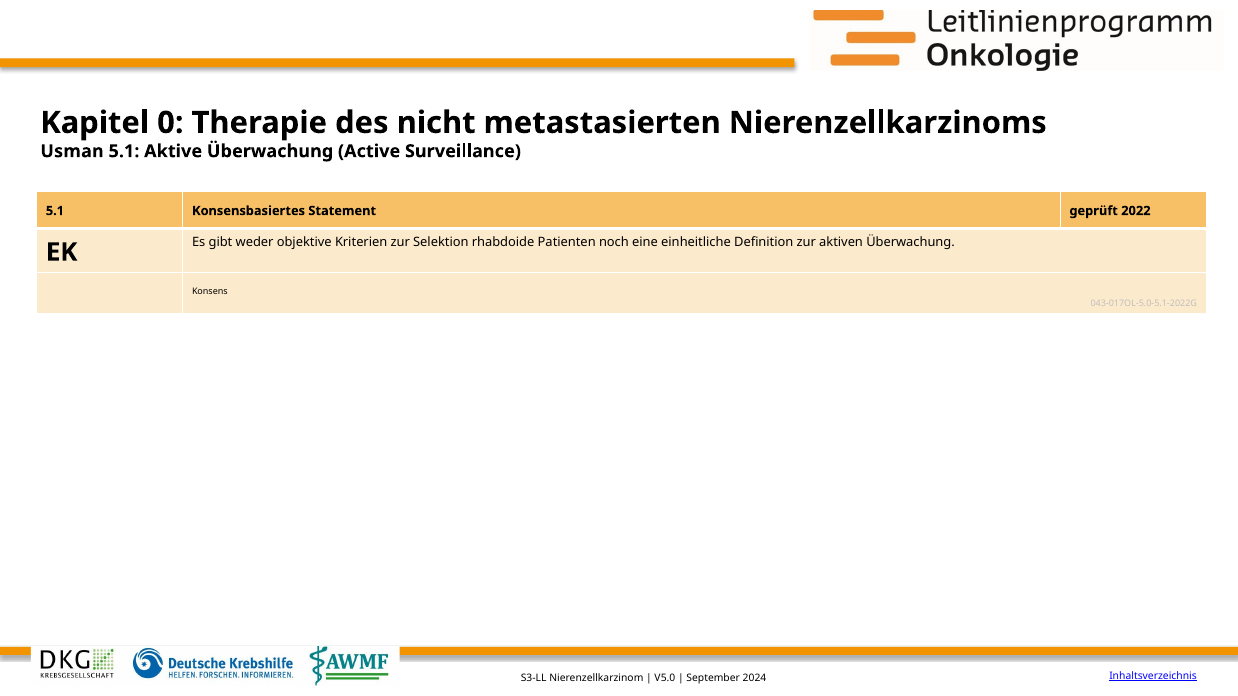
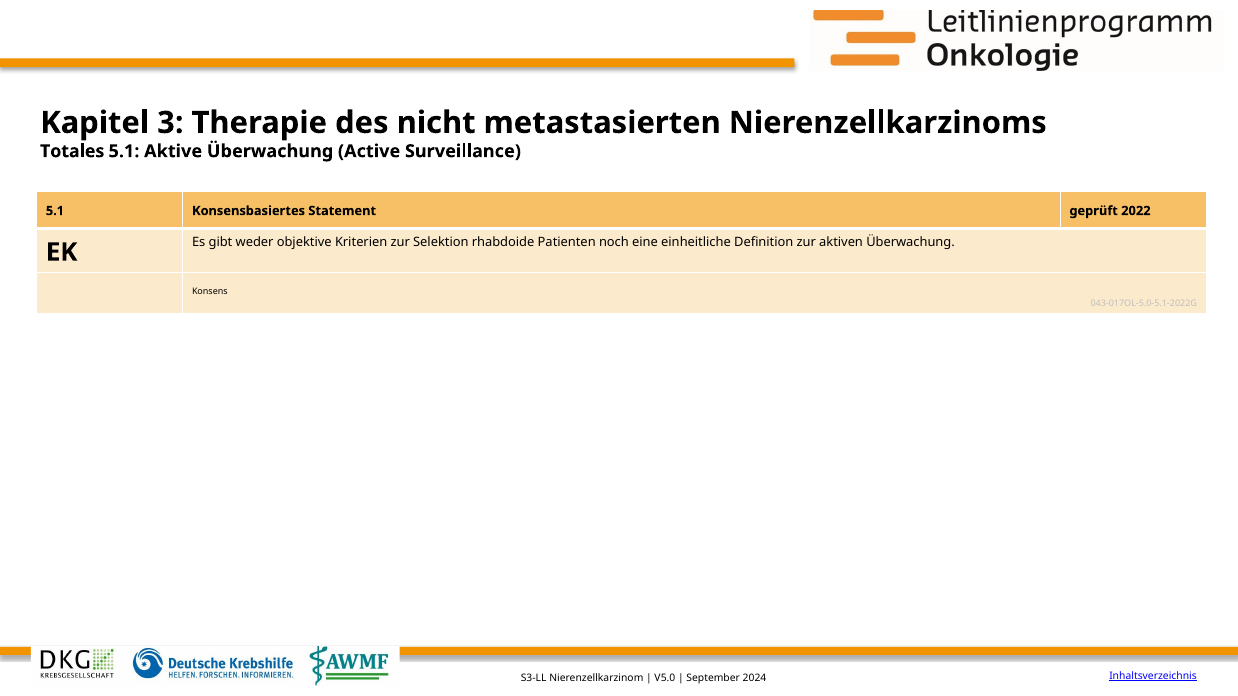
0: 0 -> 3 (170, 123)
Usman: Usman -> Totales (72, 151)
